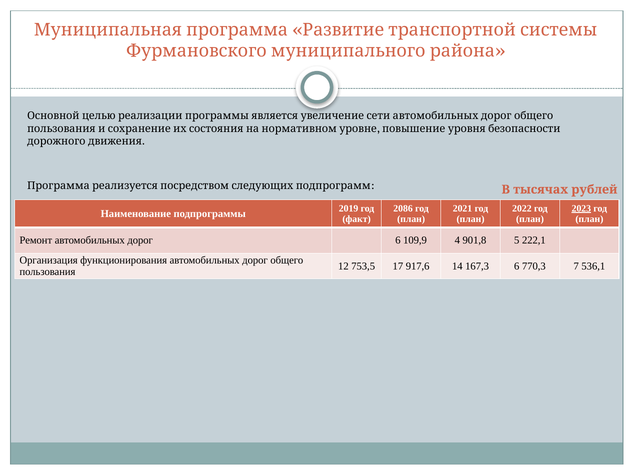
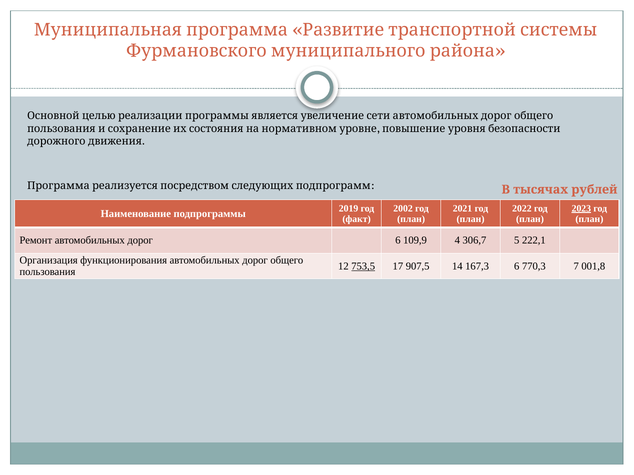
2086: 2086 -> 2002 (403, 209)
901,8: 901,8 -> 306,7 (474, 241)
753,5 underline: none -> present (363, 266)
917,6: 917,6 -> 907,5 (418, 266)
536,1: 536,1 -> 001,8 (593, 266)
